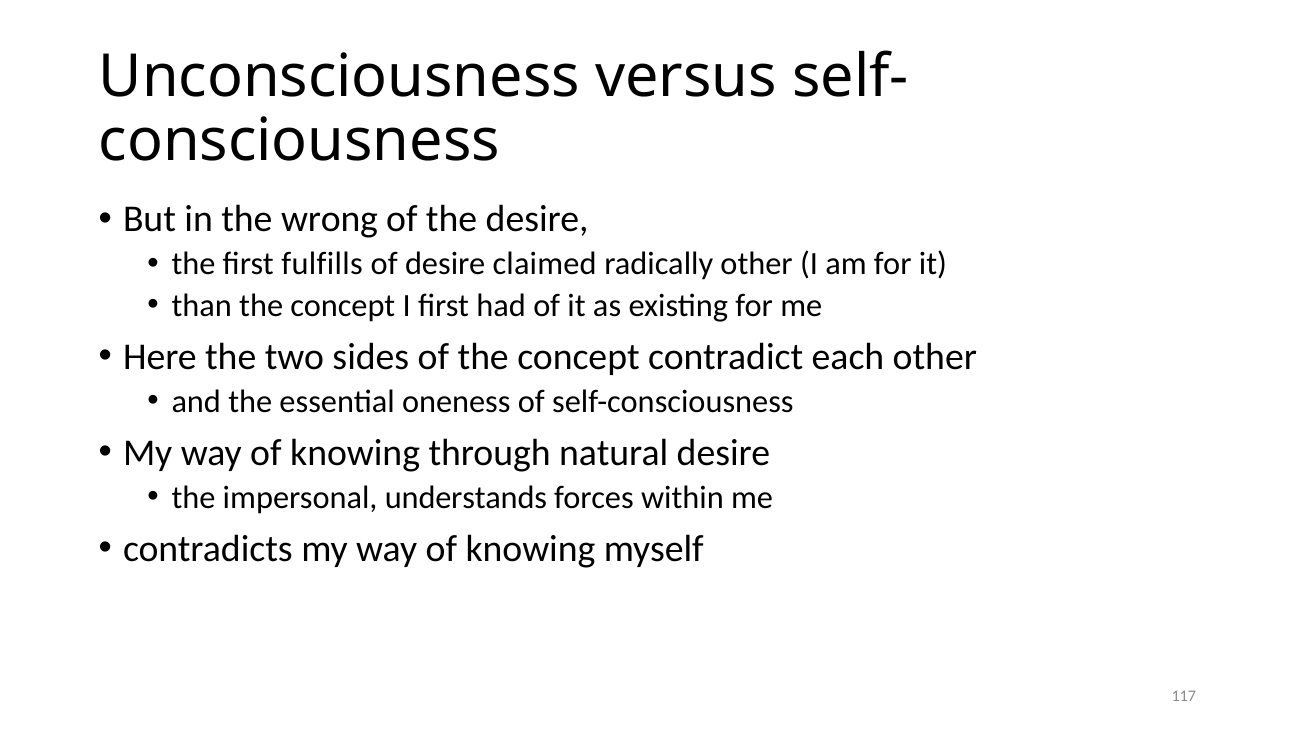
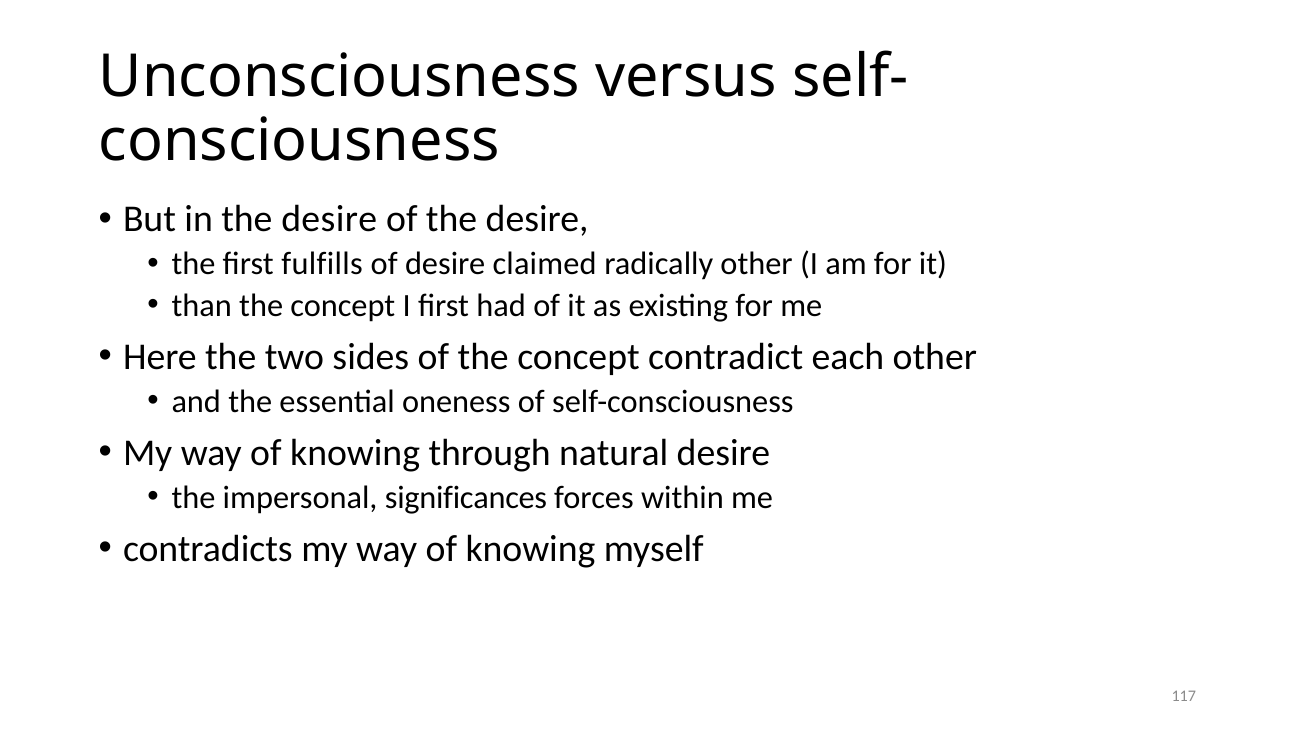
in the wrong: wrong -> desire (329, 219)
understands: understands -> significances (466, 497)
